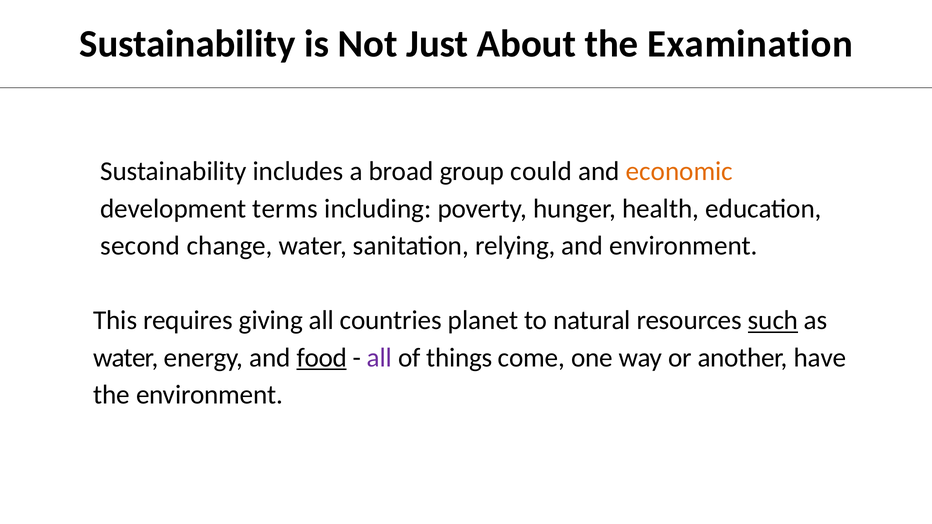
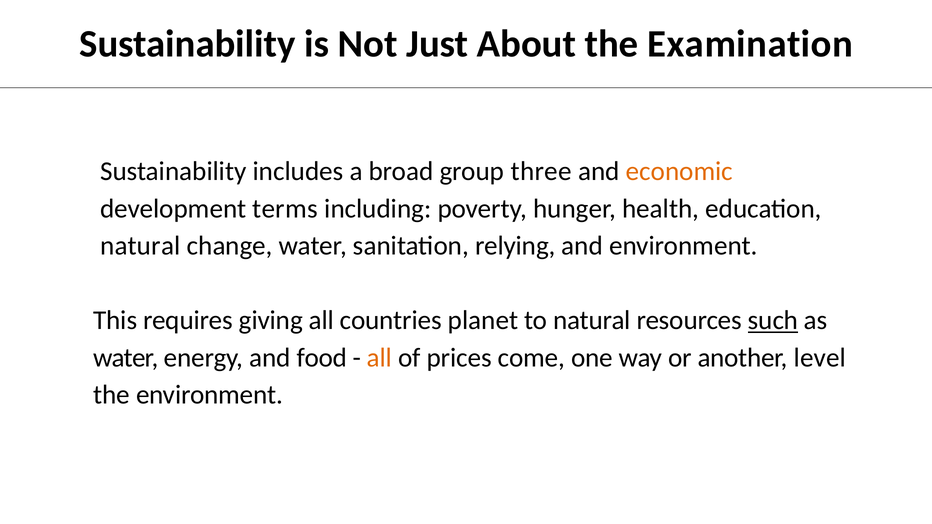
could: could -> three (541, 172)
second: second -> natural (140, 246)
food underline: present -> none (322, 358)
all colour: purple -> orange (379, 358)
things: things -> prices (459, 358)
have: have -> level (820, 358)
